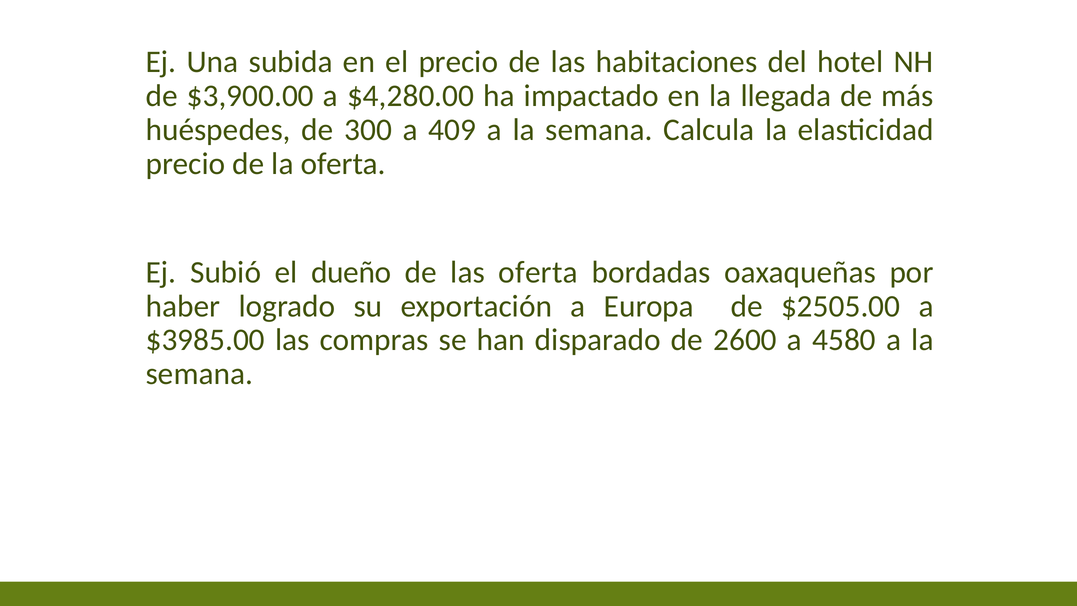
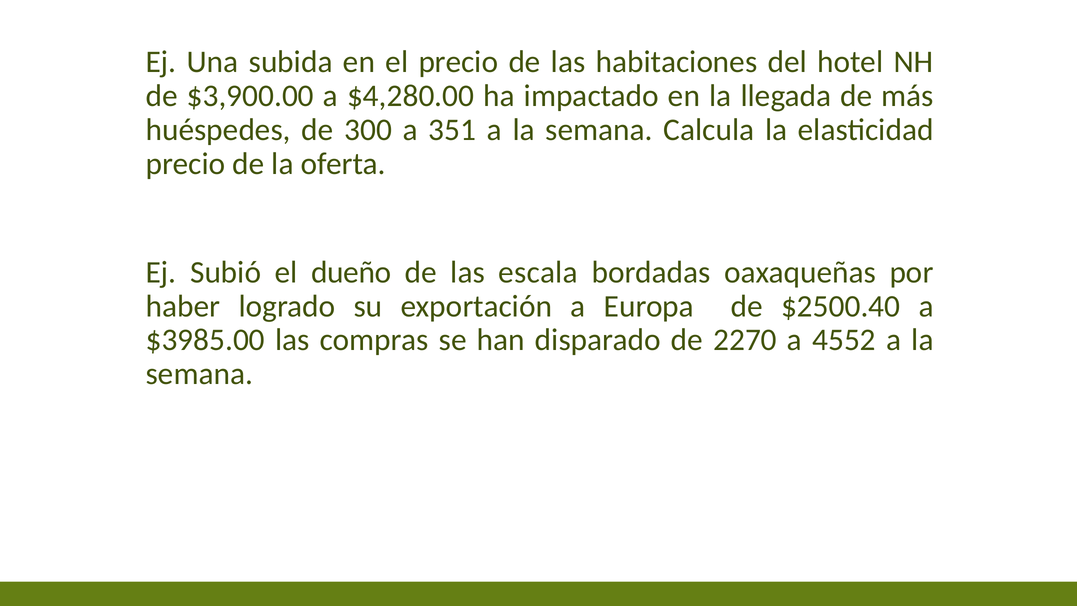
409: 409 -> 351 (452, 130)
las oferta: oferta -> escala (538, 272)
$2505.00: $2505.00 -> $2500.40 (841, 306)
2600: 2600 -> 2270 (745, 340)
4580: 4580 -> 4552 (844, 340)
